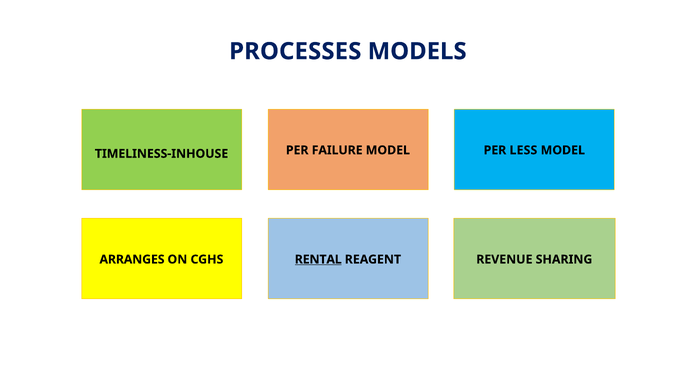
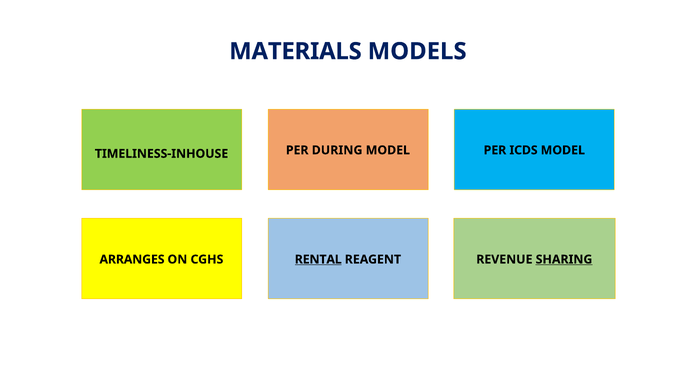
PROCESSES: PROCESSES -> MATERIALS (295, 51)
FAILURE: FAILURE -> DURING (337, 150)
LESS: LESS -> ICDS (524, 150)
SHARING underline: none -> present (564, 259)
